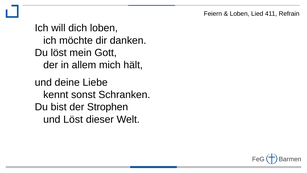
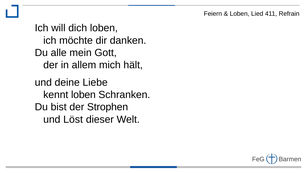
Du löst: löst -> alle (59, 53)
kennt sonst: sonst -> loben (83, 95)
